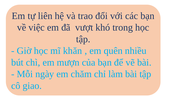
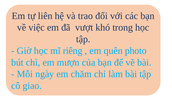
khăn: khăn -> riêng (73, 51)
nhiều: nhiều -> photo (136, 51)
